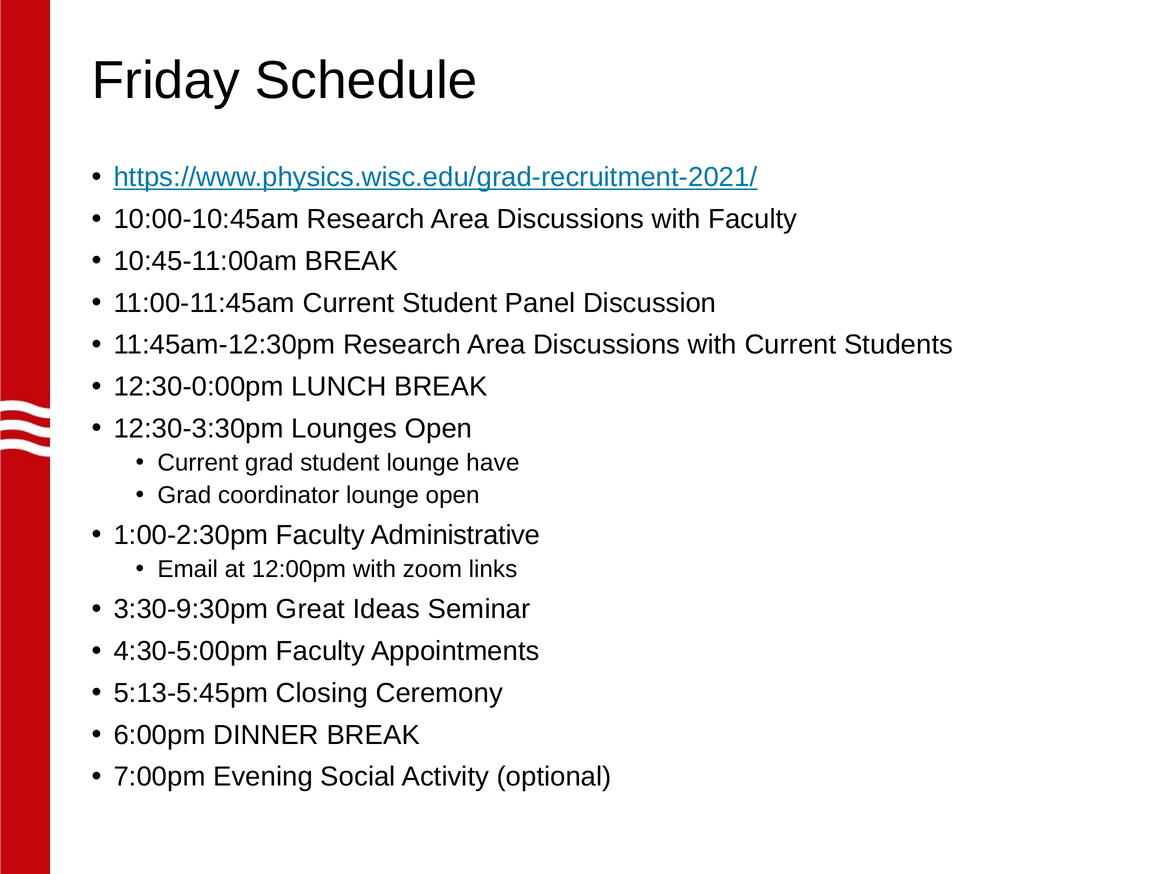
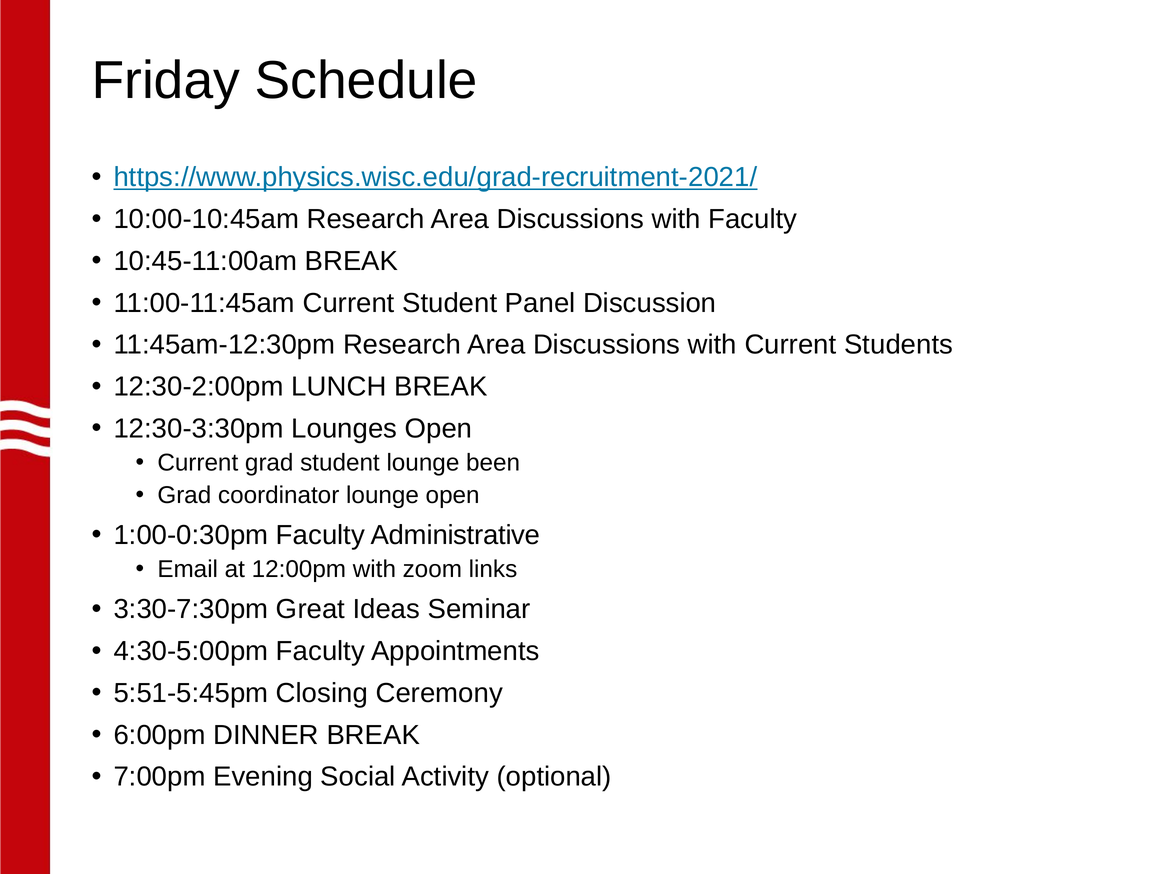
12:30-0:00pm: 12:30-0:00pm -> 12:30-2:00pm (199, 387)
have: have -> been (493, 463)
1:00-2:30pm: 1:00-2:30pm -> 1:00-0:30pm (191, 535)
3:30-9:30pm: 3:30-9:30pm -> 3:30-7:30pm (191, 610)
5:13-5:45pm: 5:13-5:45pm -> 5:51-5:45pm (191, 693)
